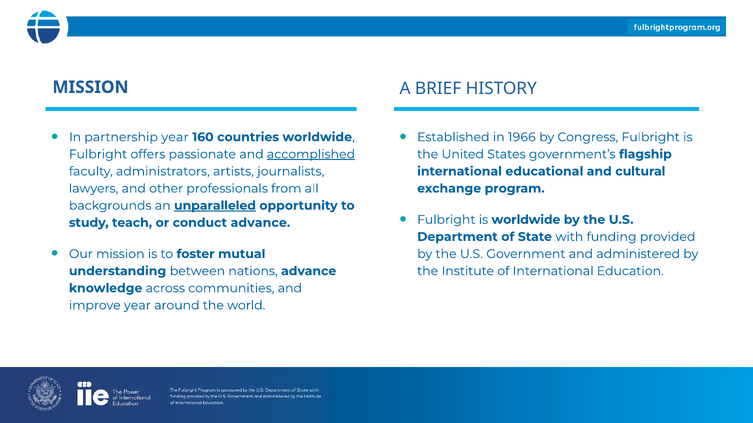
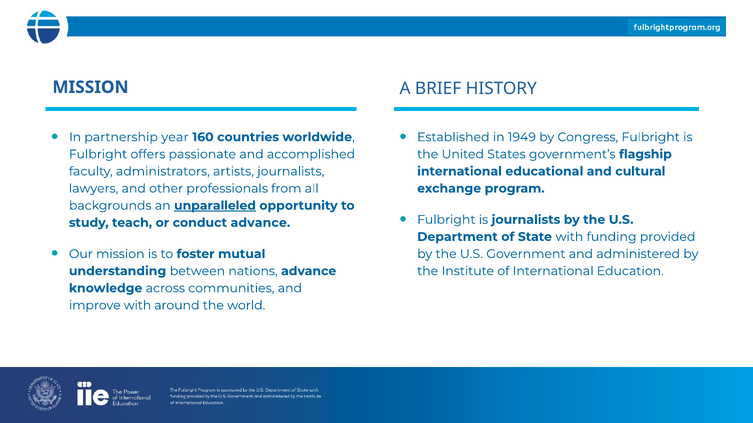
1966: 1966 -> 1949 (522, 137)
accomplished underline: present -> none (311, 154)
is worldwide: worldwide -> journalists (526, 220)
improve year: year -> with (137, 306)
